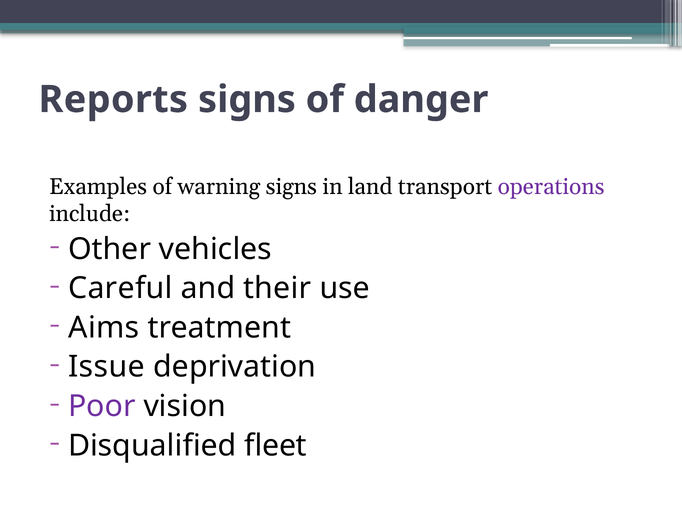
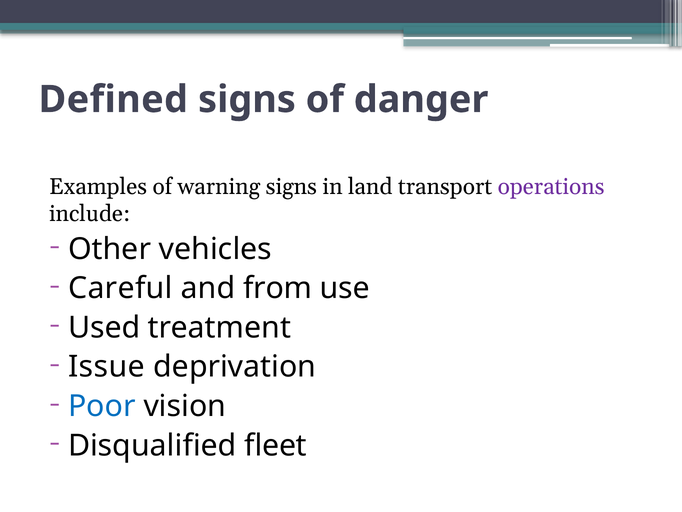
Reports: Reports -> Defined (113, 99)
their: their -> from (278, 288)
Aims: Aims -> Used (104, 327)
Poor colour: purple -> blue (102, 406)
